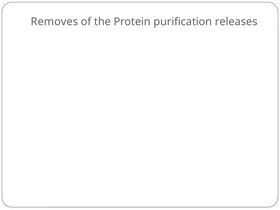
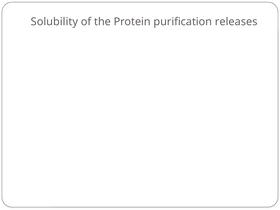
Removes: Removes -> Solubility (54, 22)
